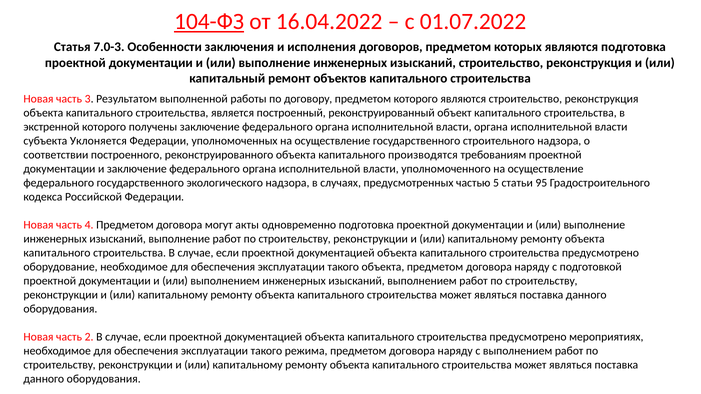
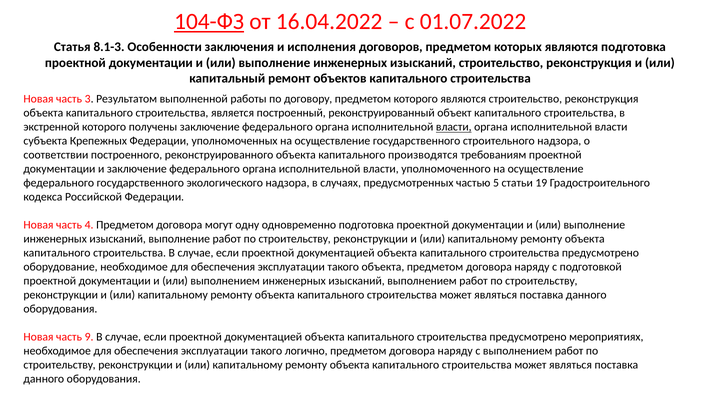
7.0-3: 7.0-3 -> 8.1-3 (109, 47)
власти underline: none -> present (454, 127)
Уклоняется: Уклоняется -> Крепежных (98, 141)
95: 95 -> 19 (541, 183)
акты: акты -> одну (247, 225)
2: 2 -> 9 (89, 337)
режима: режима -> логично (306, 351)
